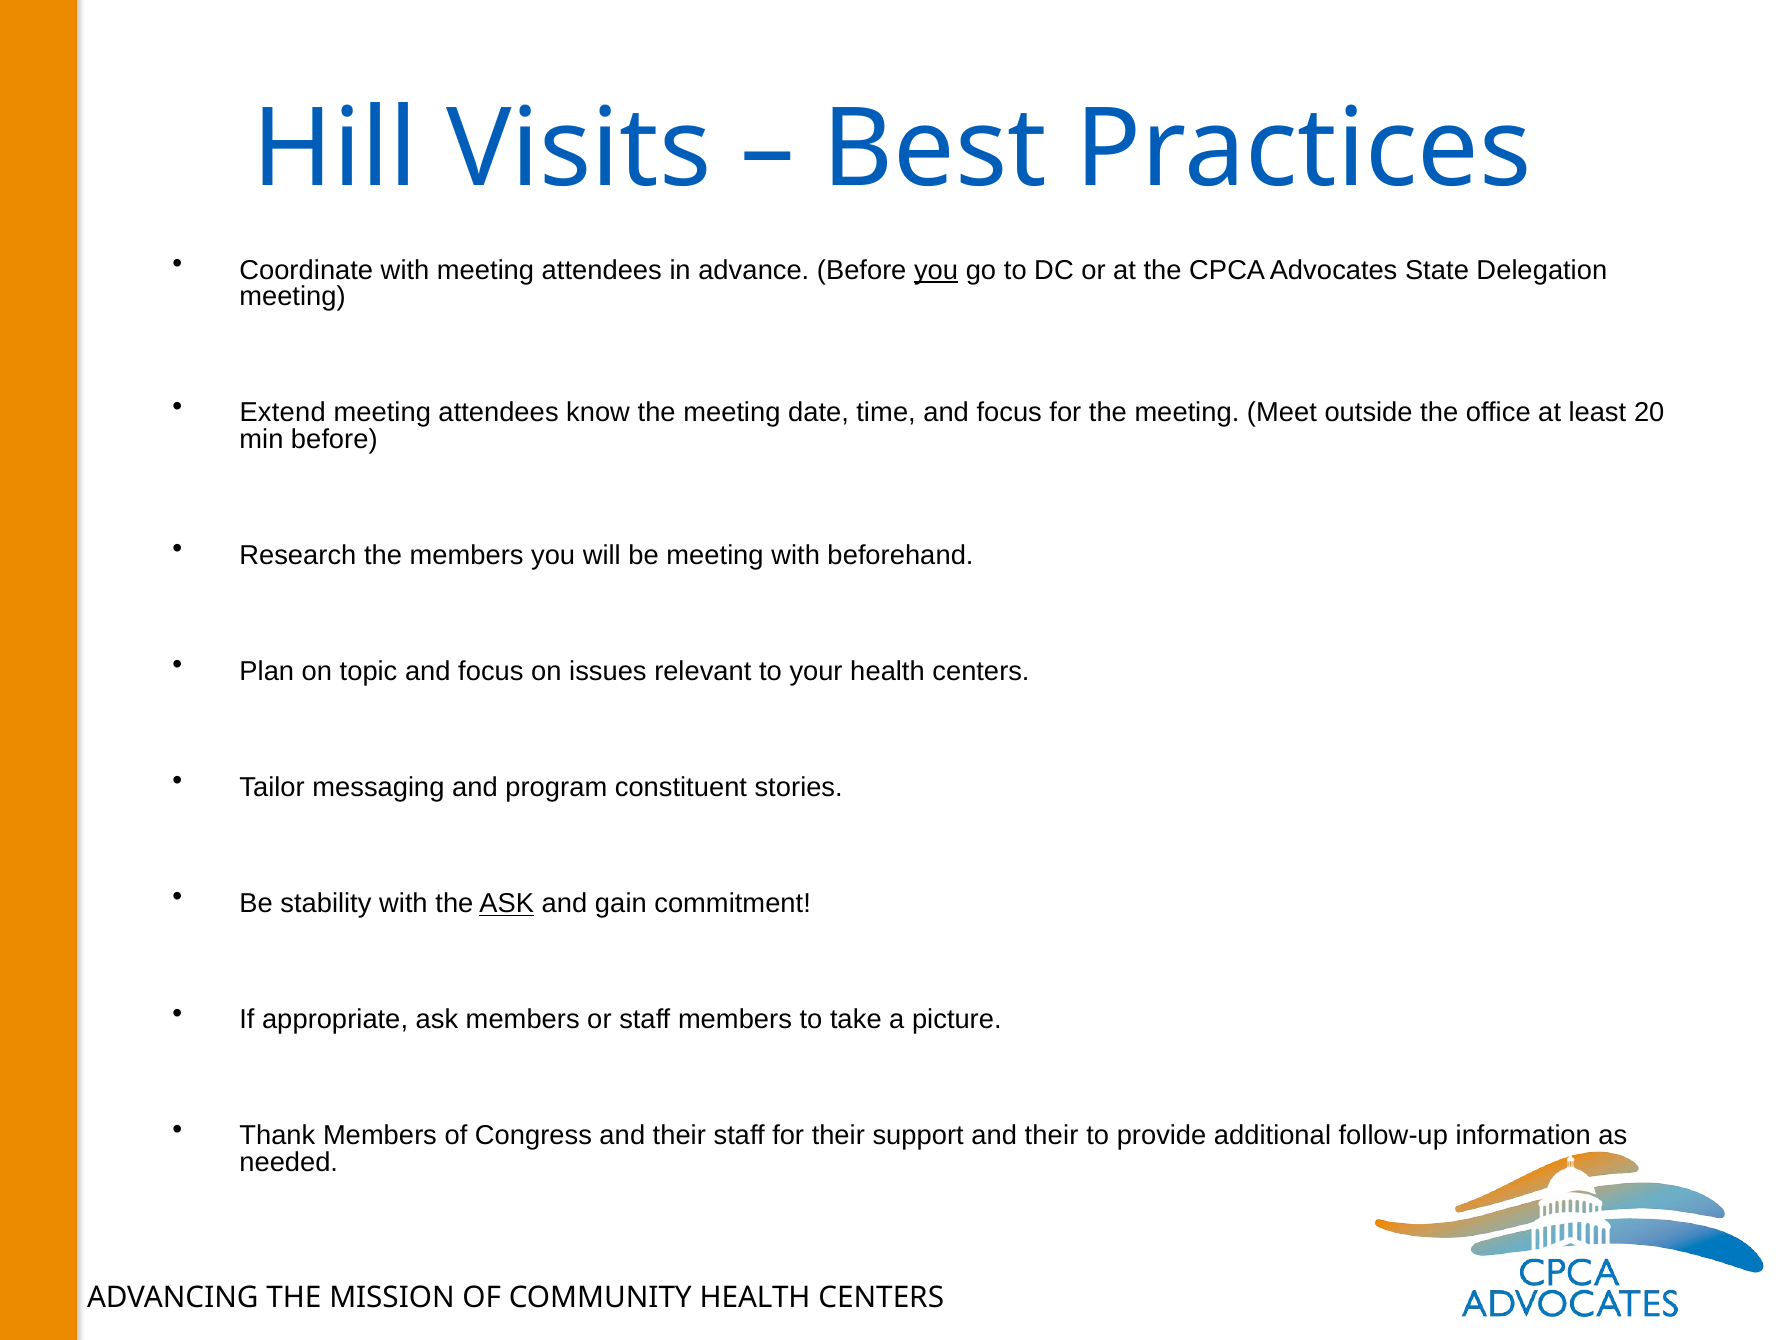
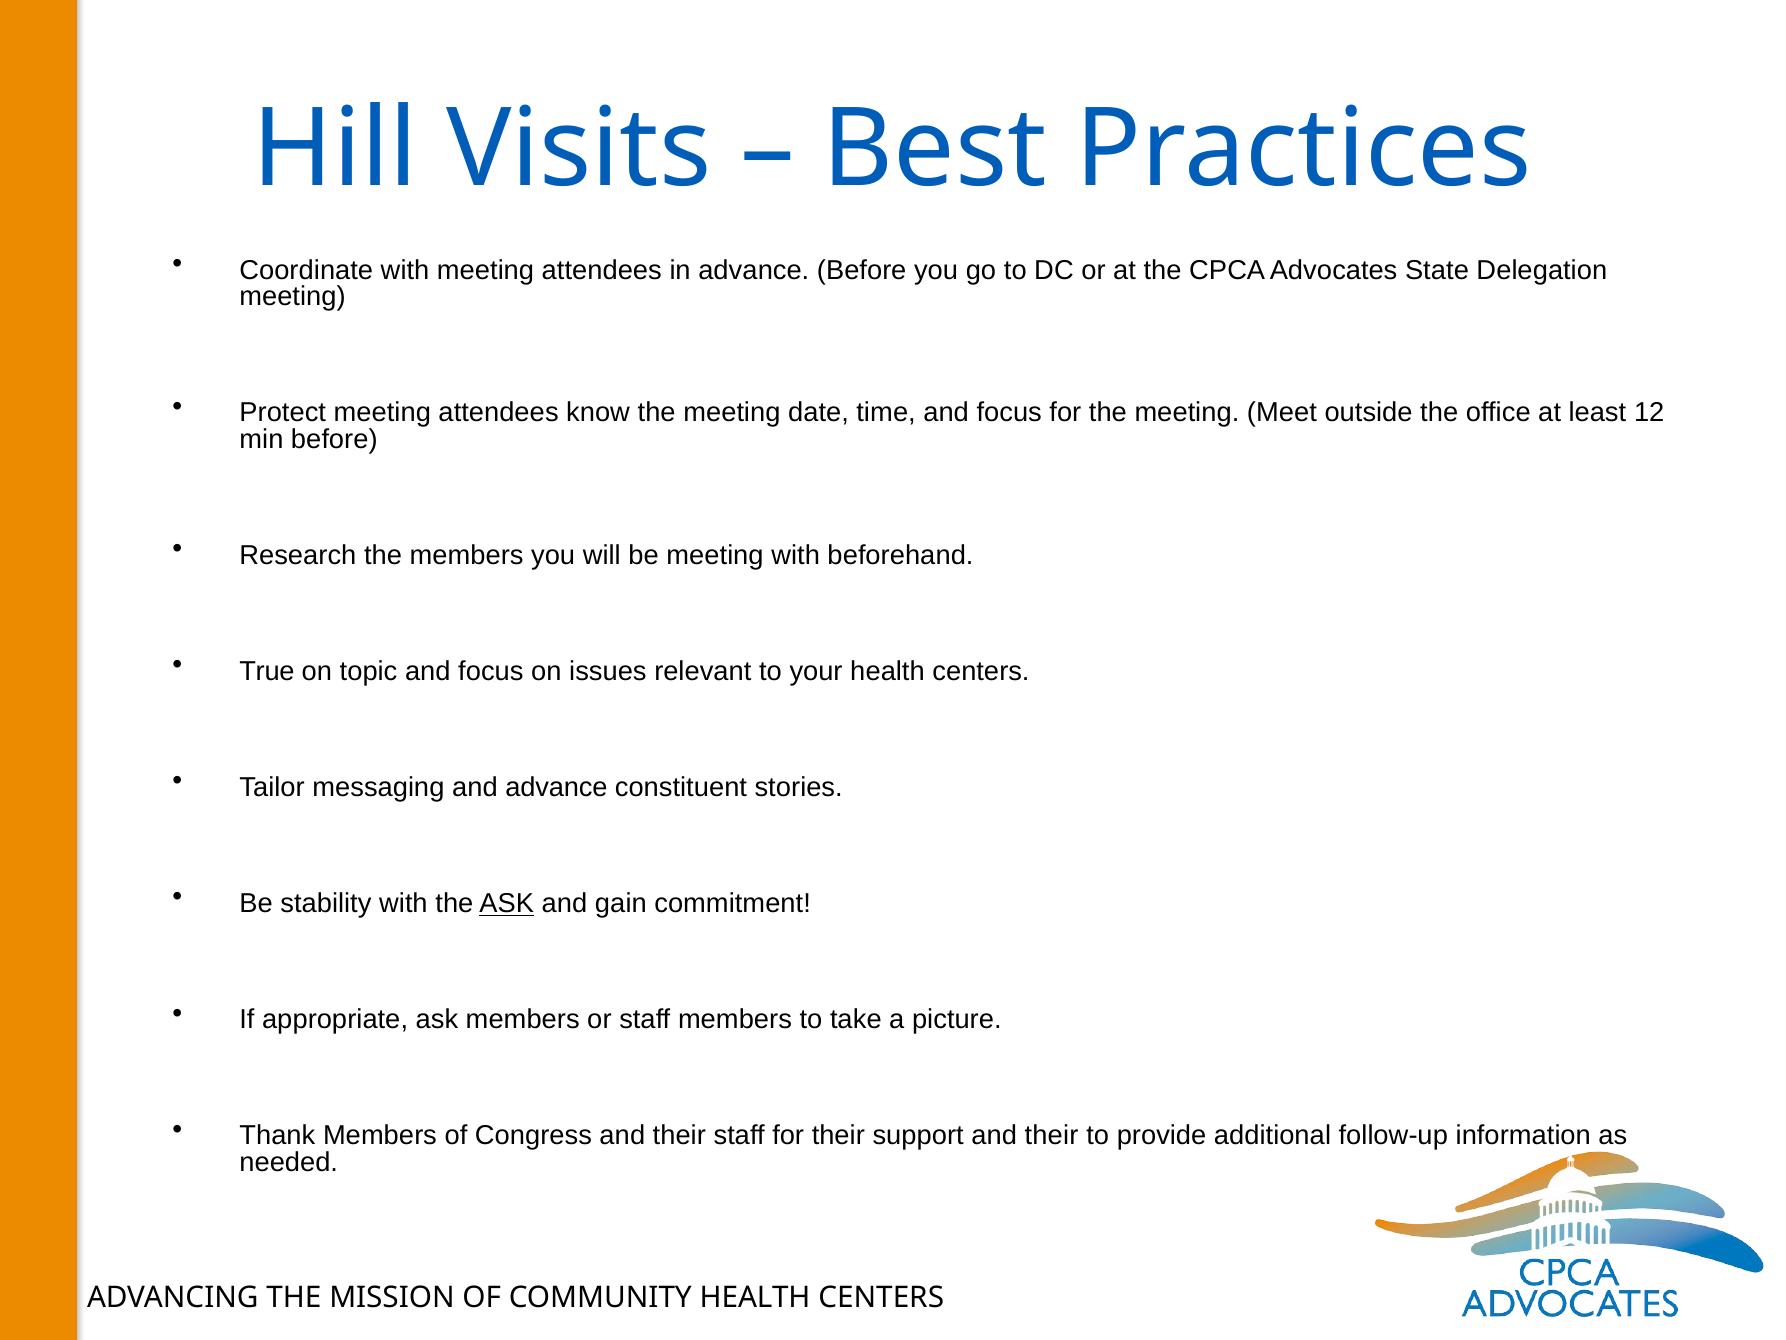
you underline: present -> none (936, 270)
Extend: Extend -> Protect (283, 413)
20: 20 -> 12 (1649, 413)
Plan: Plan -> True (267, 671)
and program: program -> advance (556, 787)
